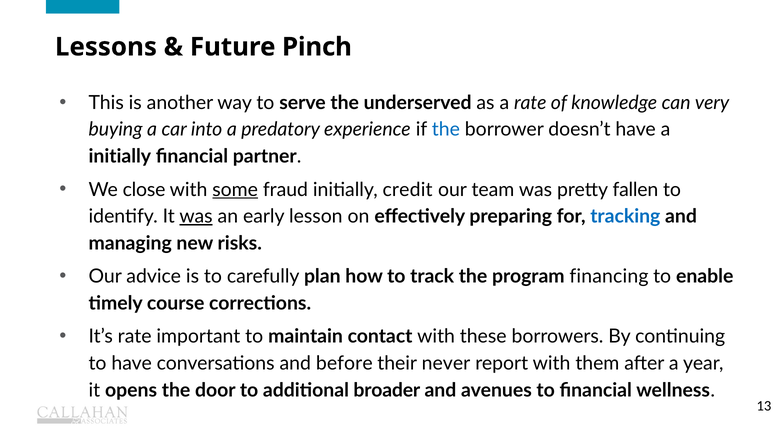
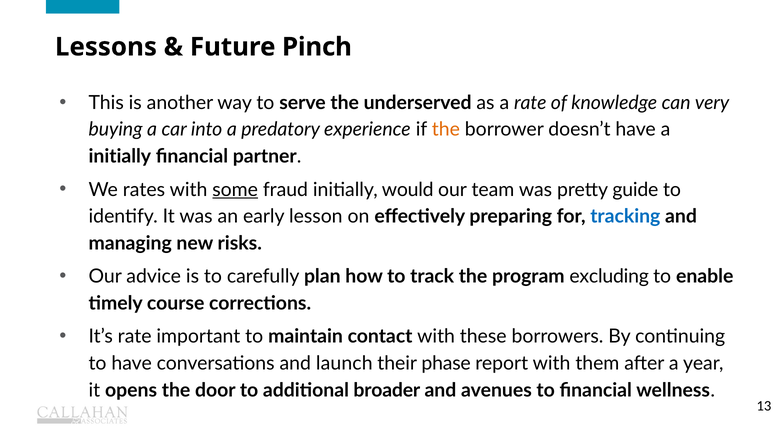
the colour: blue -> orange (446, 130)
close: close -> rates (144, 190)
credit: credit -> would (408, 190)
fallen: fallen -> guide (635, 190)
was underline: present -> none (196, 216)
financing: financing -> excluding (609, 277)
before: before -> launch (344, 363)
never: never -> phase (446, 363)
